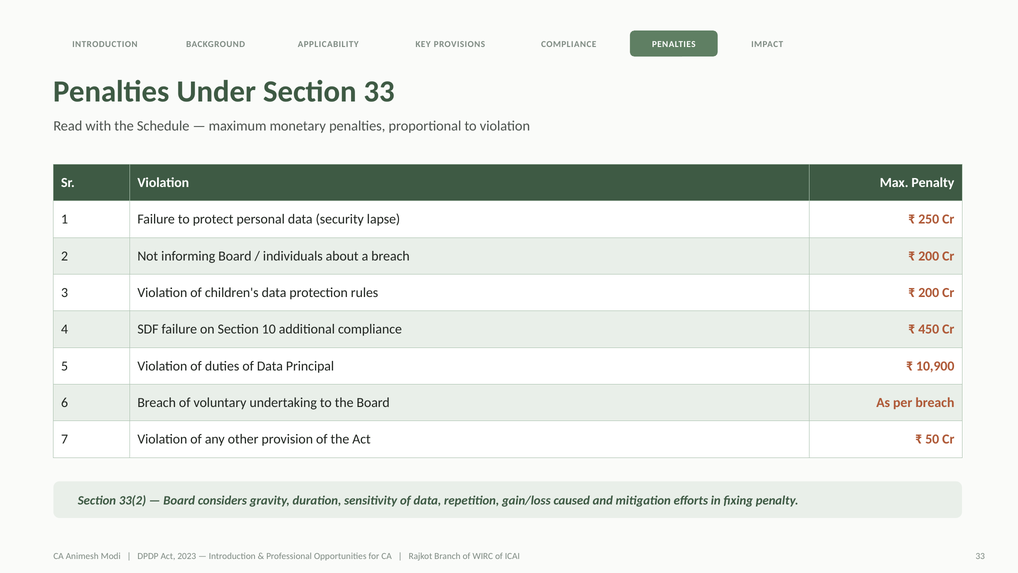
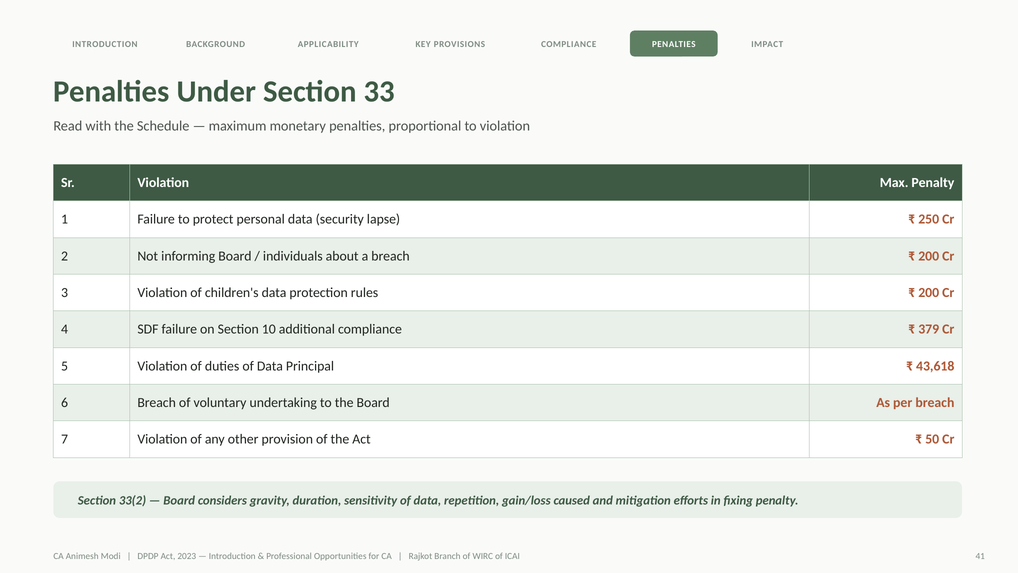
450: 450 -> 379 (929, 329)
10,900: 10,900 -> 43,618 (935, 366)
ICAI 33: 33 -> 41 (980, 556)
